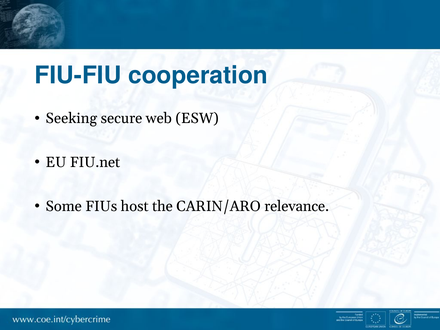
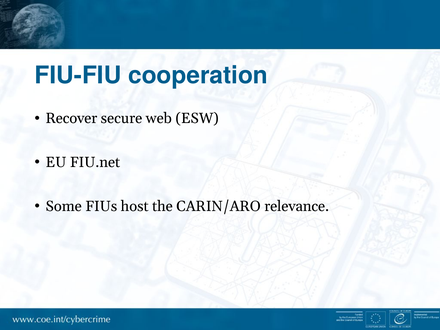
Seeking: Seeking -> Recover (71, 118)
